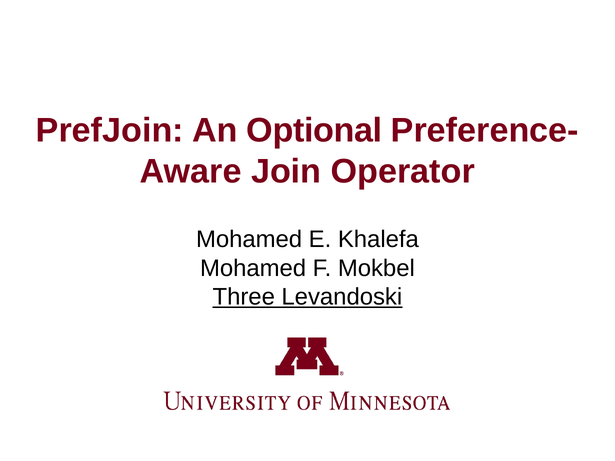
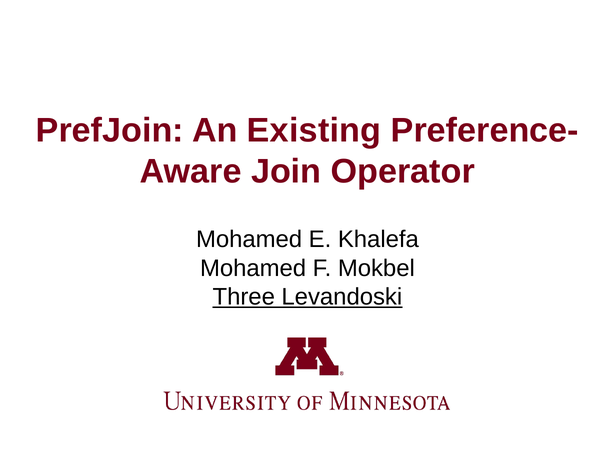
Optional: Optional -> Existing (314, 130)
